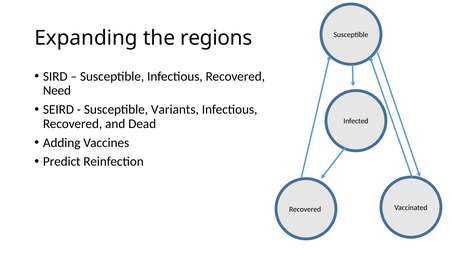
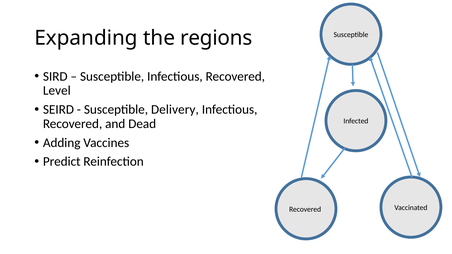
Need: Need -> Level (57, 91)
Variants: Variants -> Delivery (175, 110)
